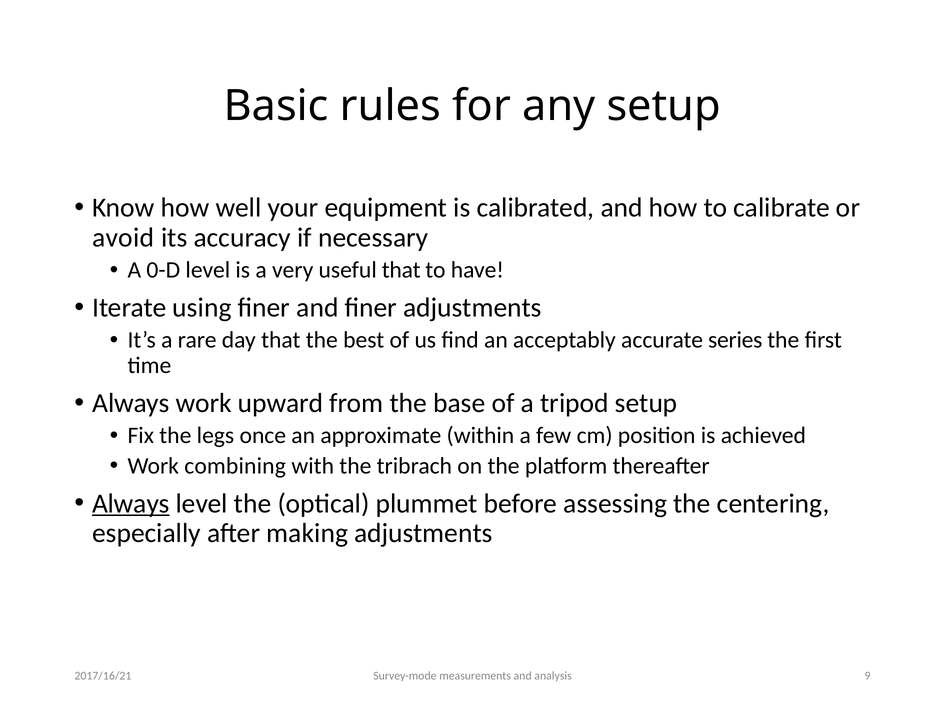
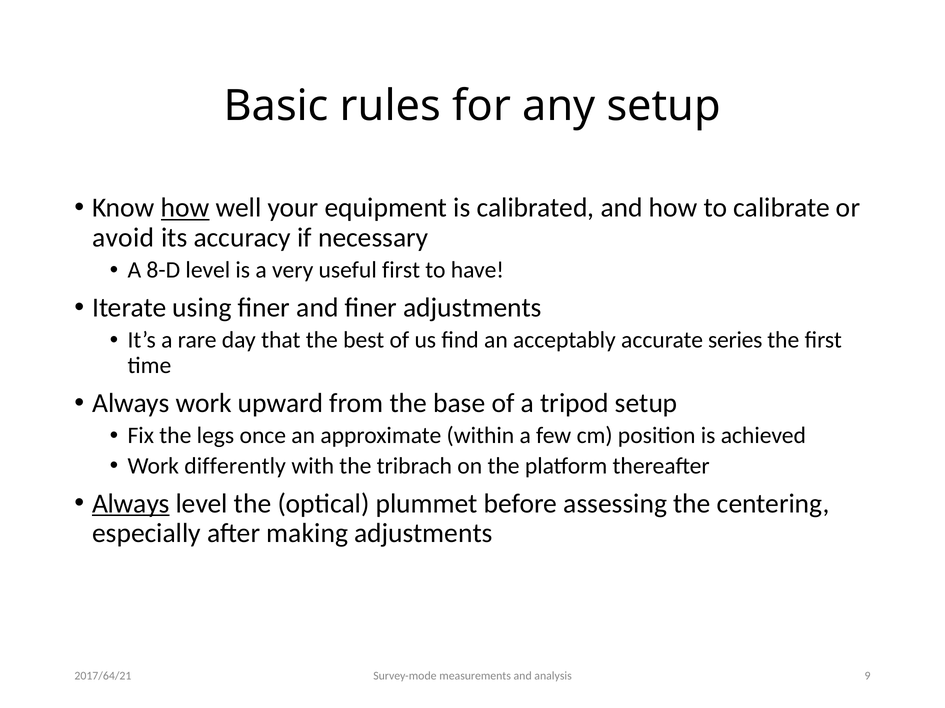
how underline: none -> present (185, 208)
0-D: 0-D -> 8-D (163, 270)
useful that: that -> first (401, 270)
combining: combining -> differently (235, 467)
2017/16/21: 2017/16/21 -> 2017/64/21 (103, 677)
